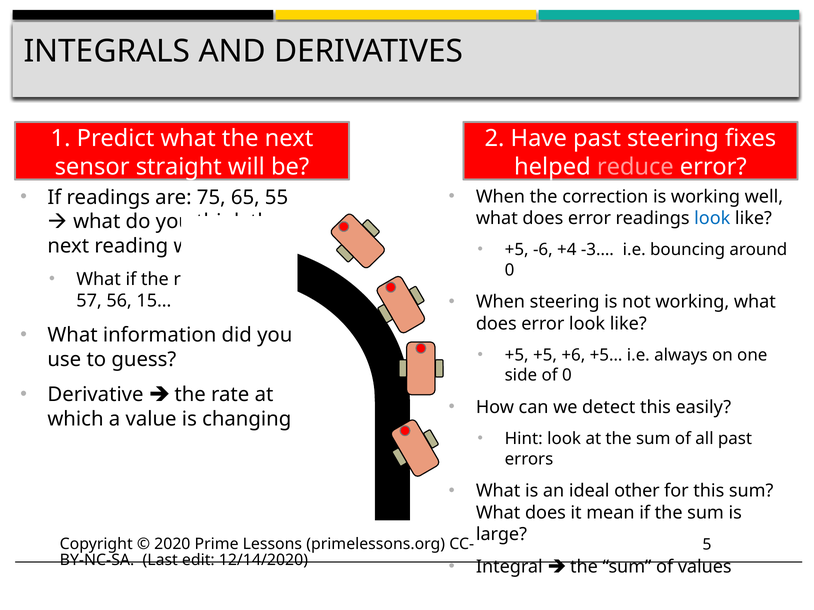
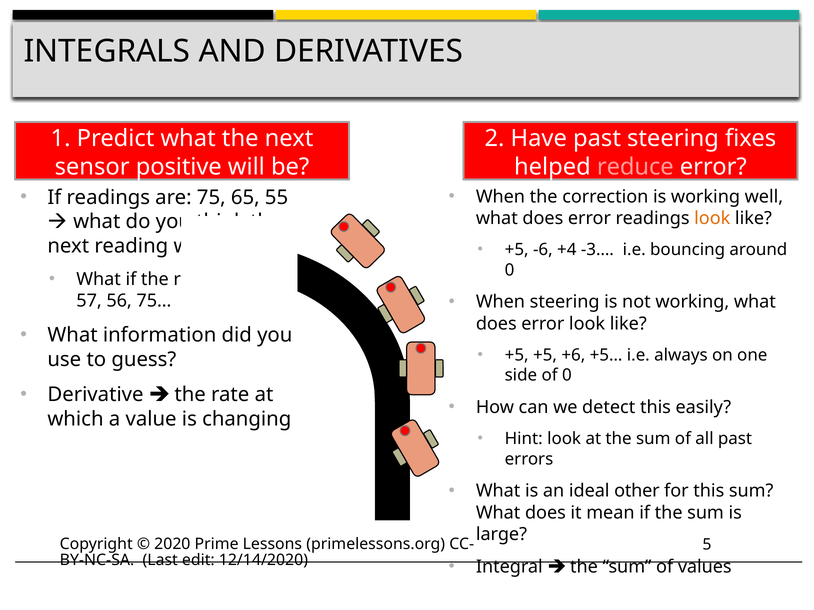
straight: straight -> positive (179, 167)
look colour: blue -> orange (712, 219)
15…: 15… -> 75… (154, 301)
